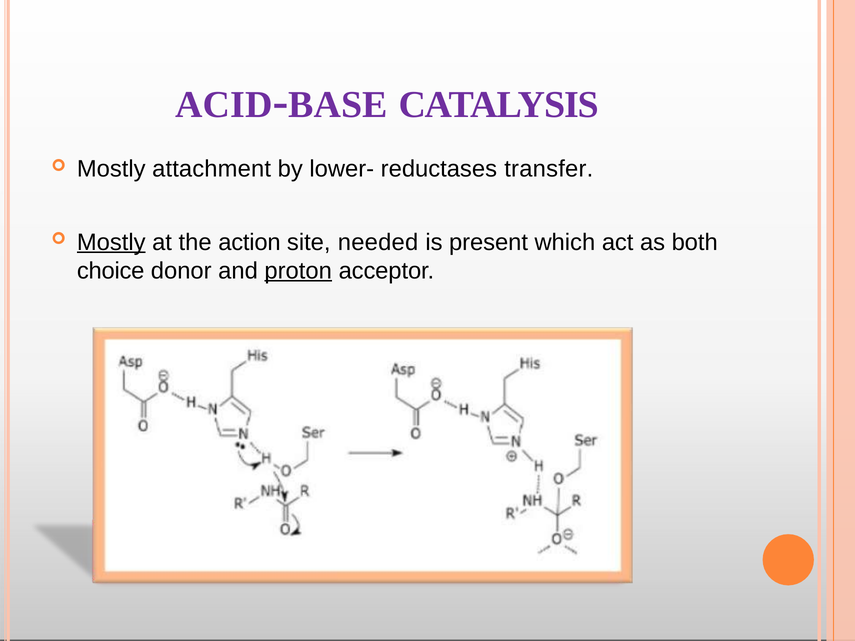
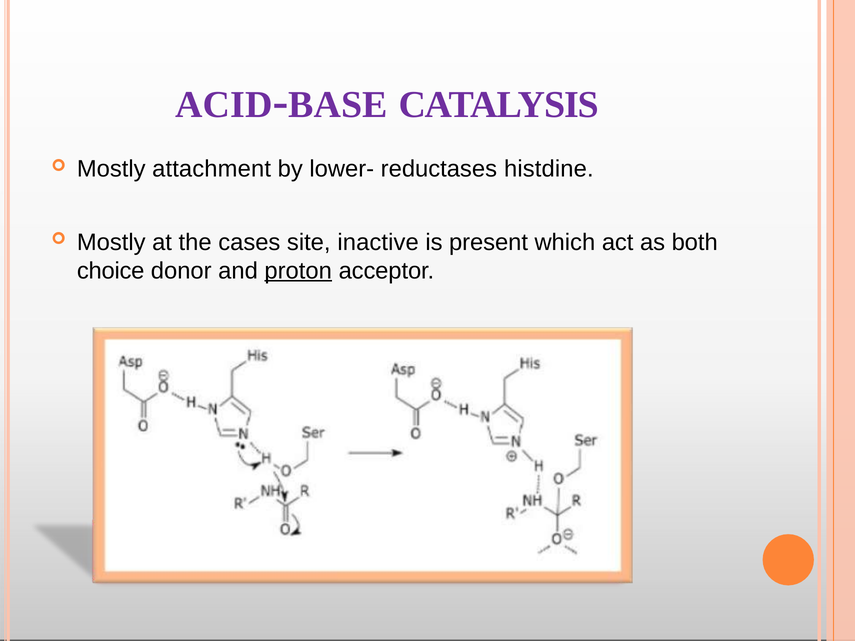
transfer: transfer -> histdine (549, 169)
Mostly underline: present -> none (111, 242)
action: action -> cases (249, 242)
needed: needed -> inactive (378, 242)
